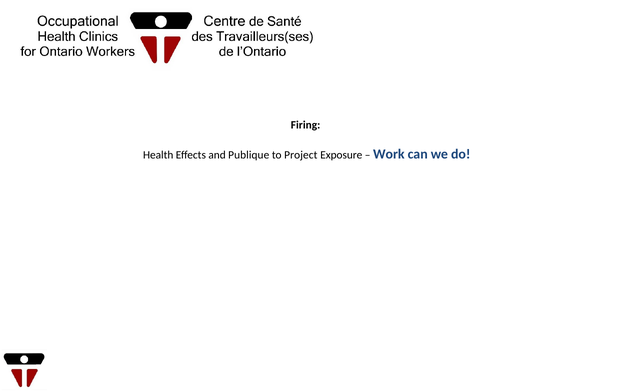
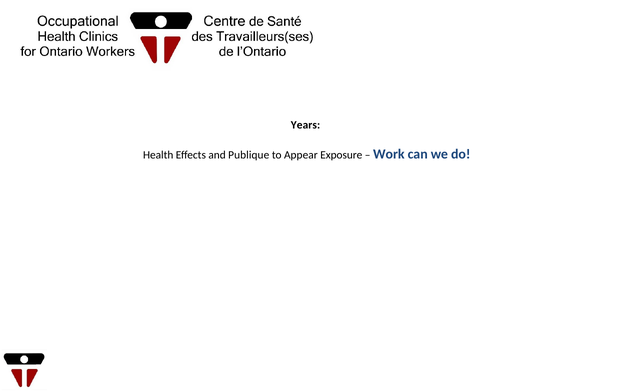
Firing: Firing -> Years (306, 125)
Project: Project -> Appear (301, 155)
